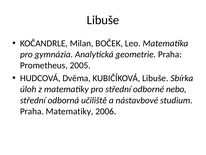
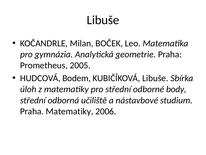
Dvěma: Dvěma -> Bodem (77, 78)
nebo: nebo -> body (176, 89)
